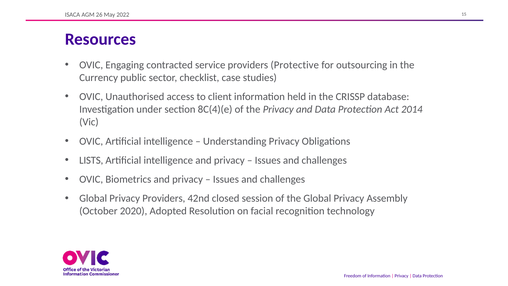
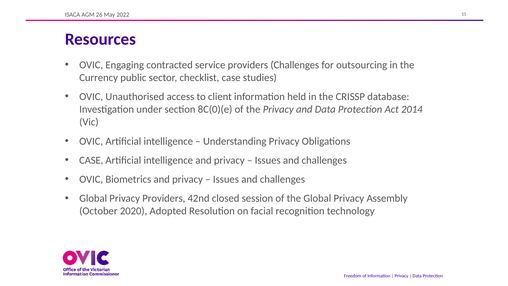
providers Protective: Protective -> Challenges (295, 65)
8C(4)(e: 8C(4)(e -> 8C(0)(e (215, 109)
LISTS: LISTS -> CASE (91, 160)
